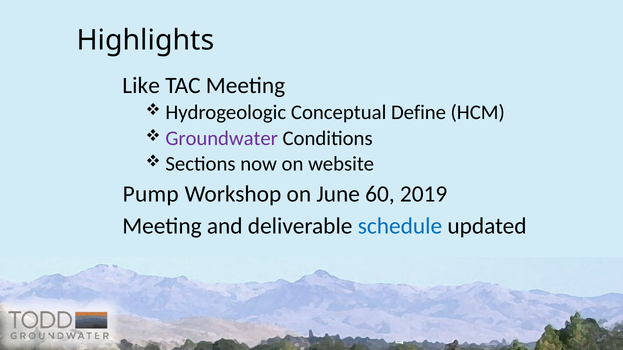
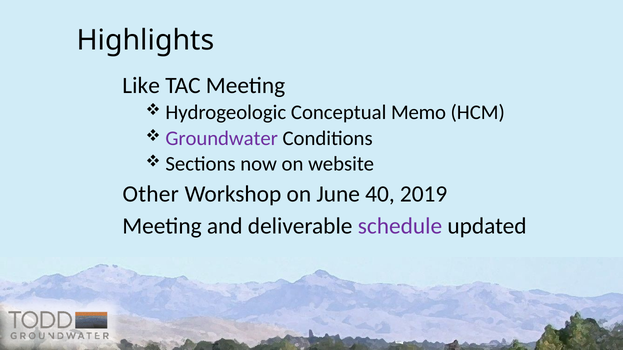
Define: Define -> Memo (419, 113)
Pump: Pump -> Other (151, 194)
60: 60 -> 40 (380, 194)
schedule colour: blue -> purple (400, 226)
